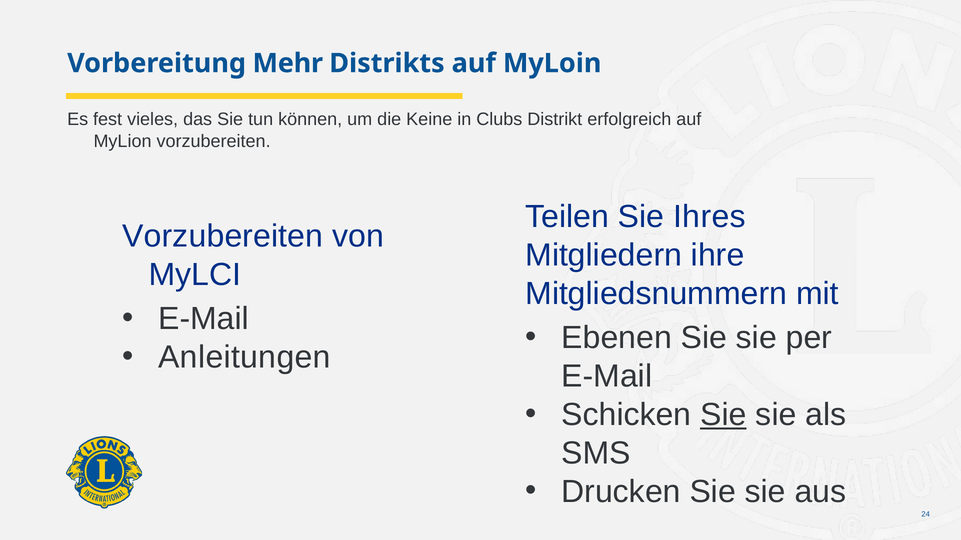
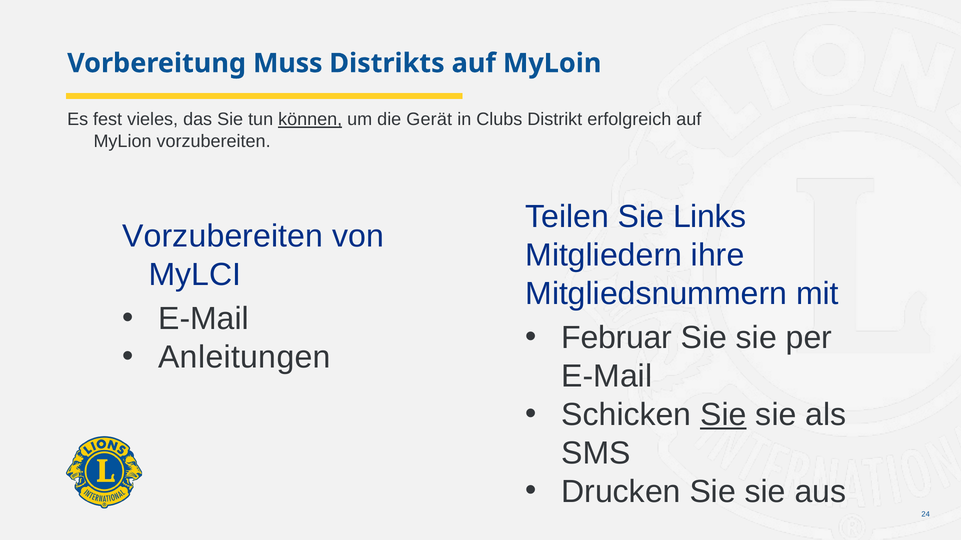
Mehr: Mehr -> Muss (288, 63)
können underline: none -> present (310, 120)
Keine: Keine -> Gerät (429, 120)
Ihres: Ihres -> Links (710, 217)
Ebenen: Ebenen -> Februar (617, 338)
